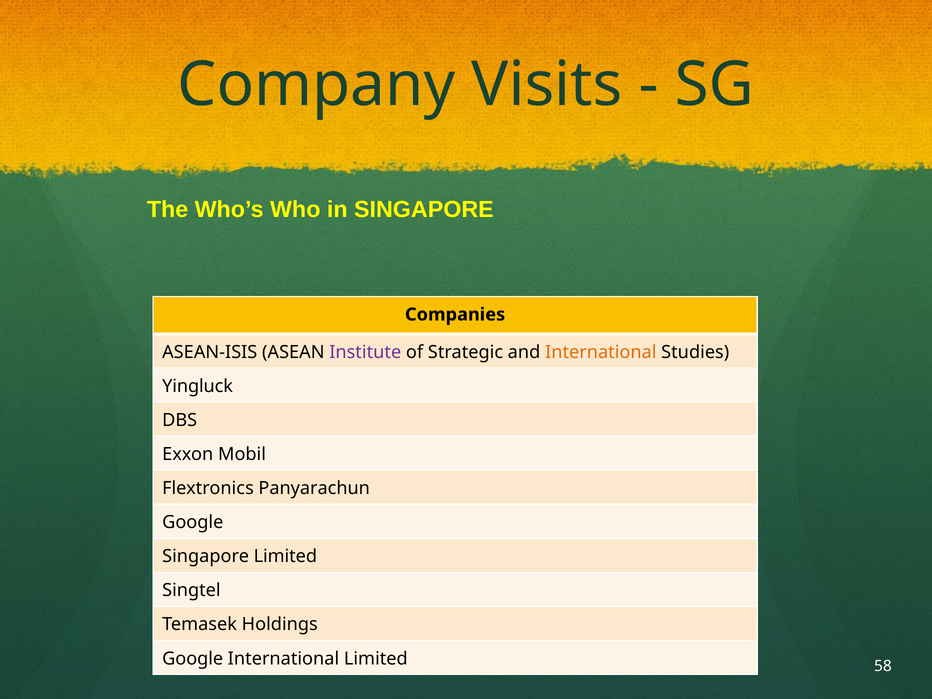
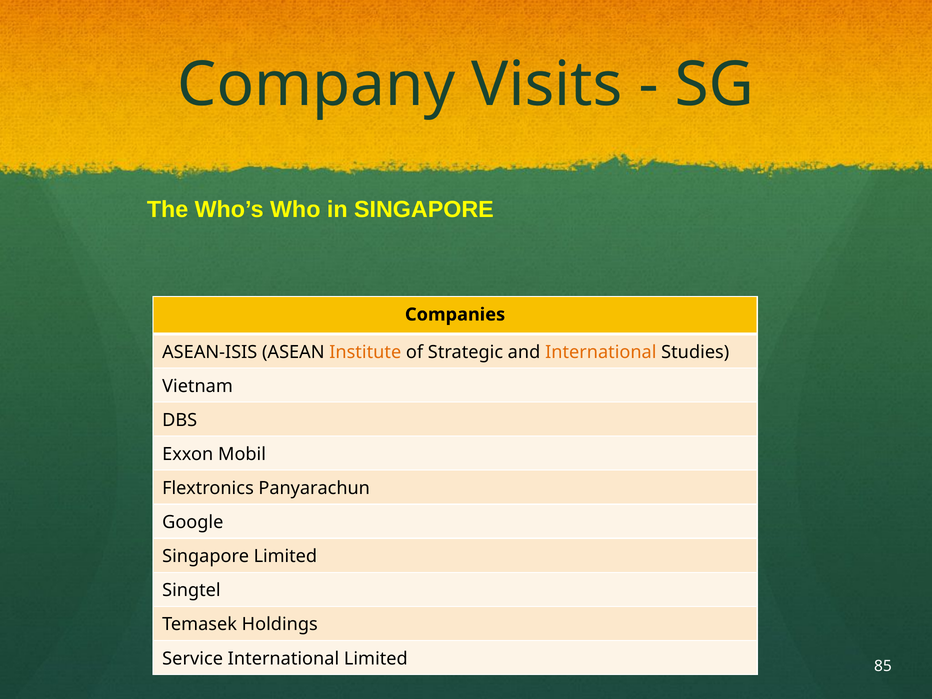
Institute colour: purple -> orange (365, 352)
Yingluck: Yingluck -> Vietnam (198, 386)
Google: Google -> Service (193, 659)
58: 58 -> 85 (883, 666)
